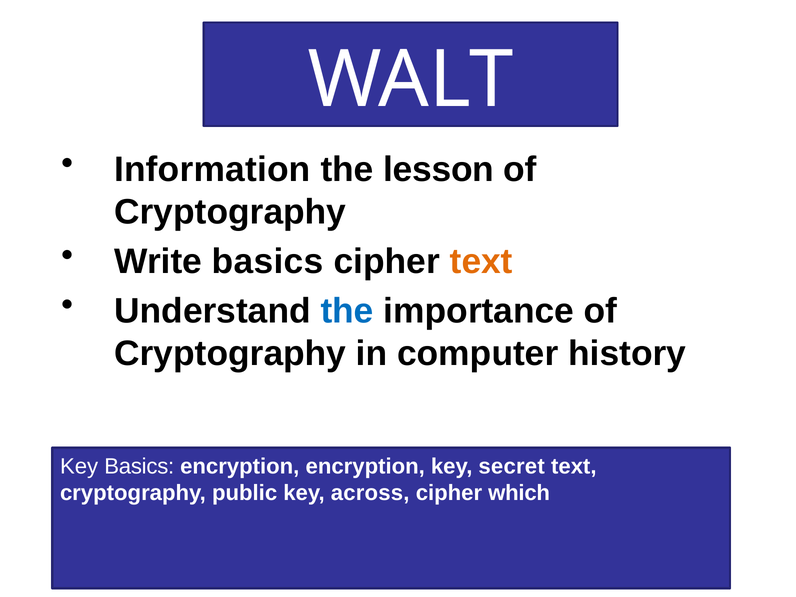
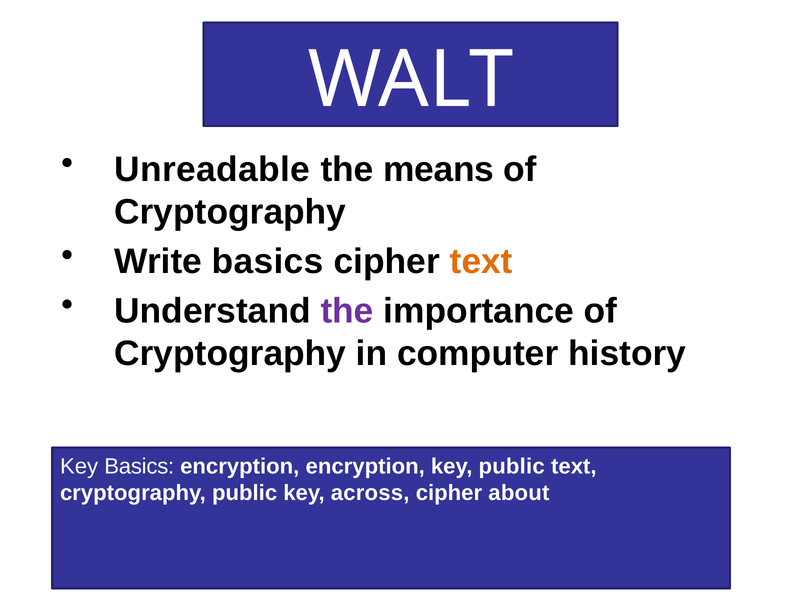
Information: Information -> Unreadable (212, 169)
lesson: lesson -> means (439, 169)
the colour: blue -> purple (347, 311)
key secret: secret -> public (512, 467)
which: which -> about (519, 493)
